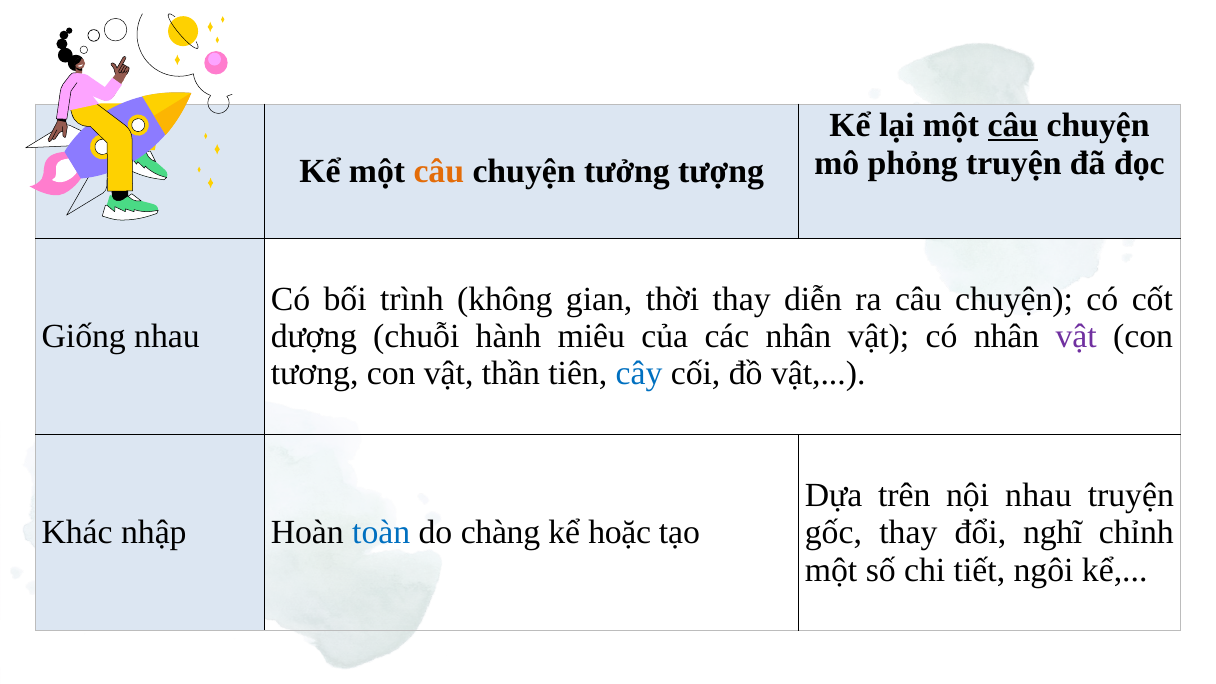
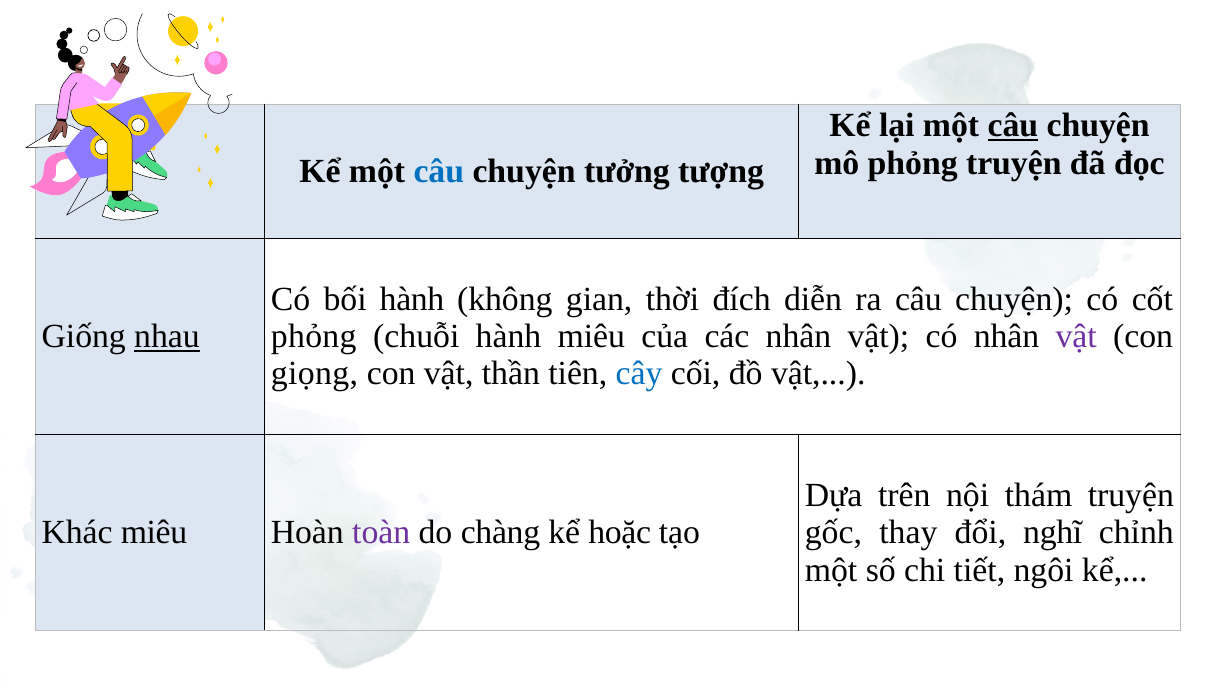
câu colour: orange -> blue (439, 171)
bối trình: trình -> hành (412, 299)
thời thay: thay -> đích (742, 299)
nhau underline: none -> present (167, 336)
dượng: dượng -> phỏng (314, 336)
tương: tương -> giọng (314, 374)
nội nhau: nhau -> thám (1039, 495)
Khác nhập: nhập -> miêu (154, 533)
toàn colour: blue -> purple (381, 533)
